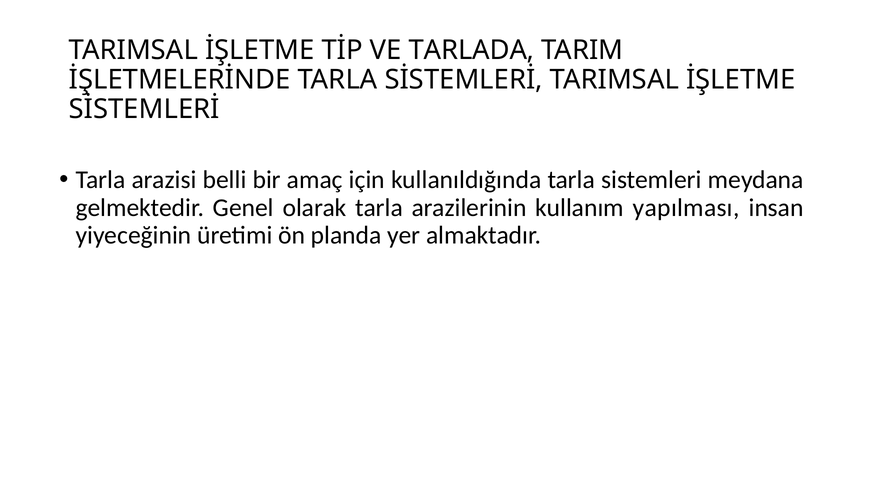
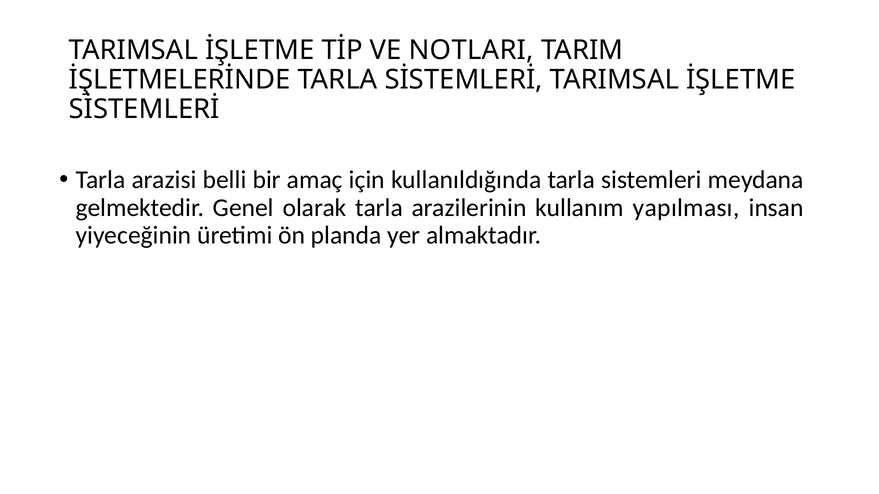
TARLADA: TARLADA -> NOTLARI (471, 50)
